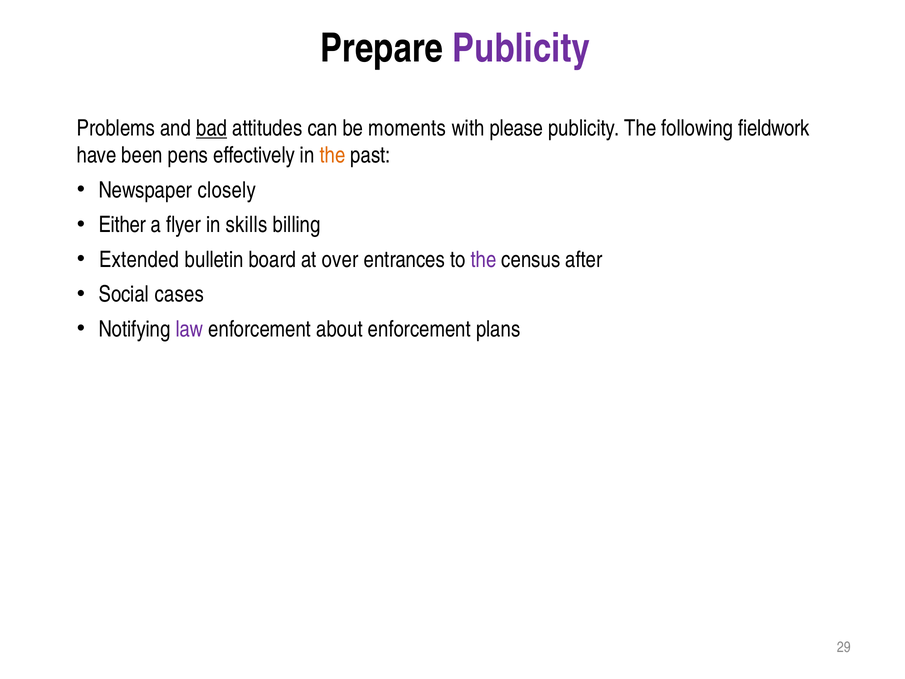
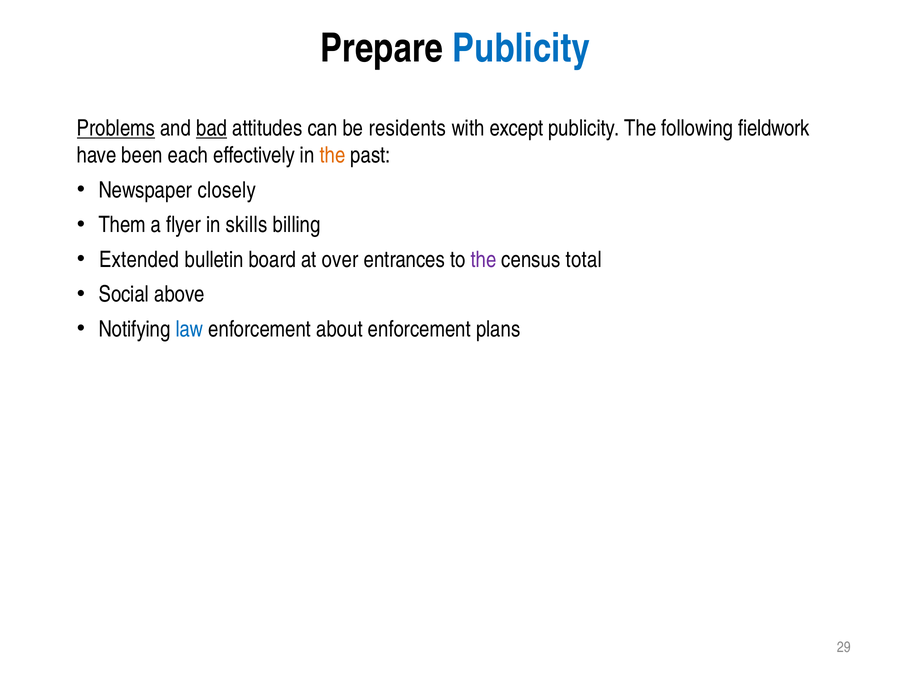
Publicity colour: purple -> blue (521, 49)
Problems underline: none -> present (116, 128)
moments: moments -> residents (407, 128)
please: please -> except (517, 128)
pens: pens -> each (188, 155)
Either: Either -> Them (122, 225)
after: after -> total (584, 260)
cases: cases -> above (179, 294)
law colour: purple -> blue (190, 329)
